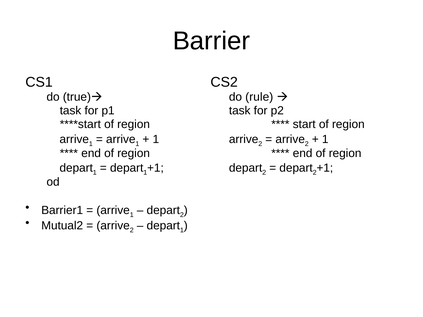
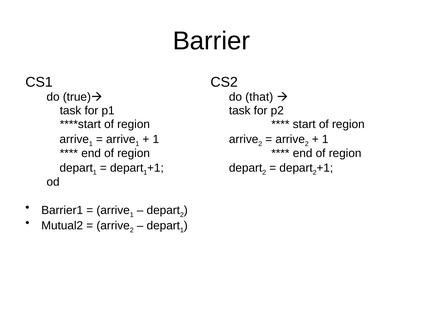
rule: rule -> that (259, 97)
